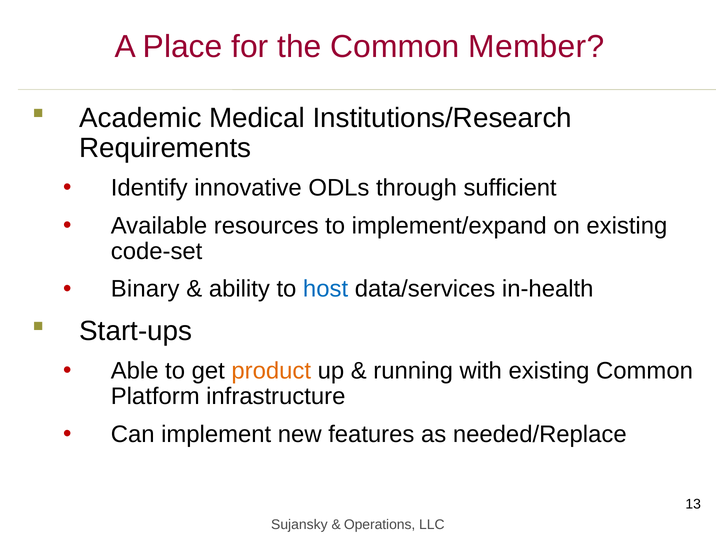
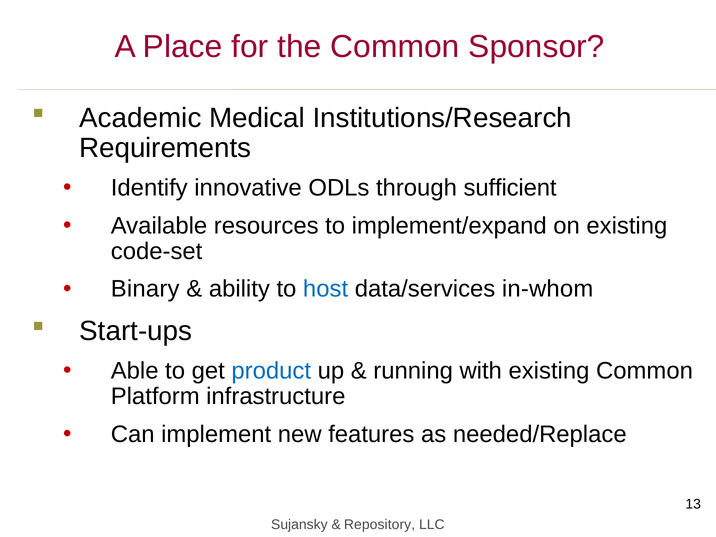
Member: Member -> Sponsor (536, 47)
in-health: in-health -> in-whom (548, 289)
product colour: orange -> blue (271, 371)
Operations: Operations -> Repository (380, 525)
